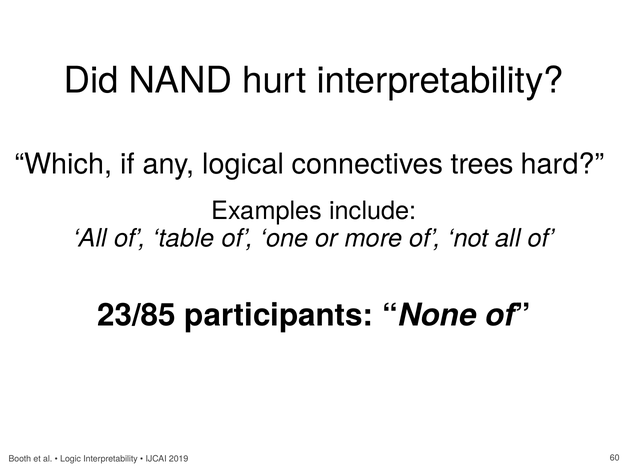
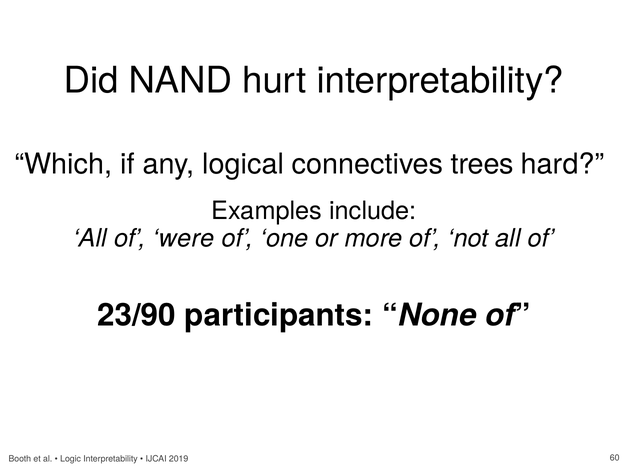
table: table -> were (184, 238)
23/85: 23/85 -> 23/90 (137, 316)
